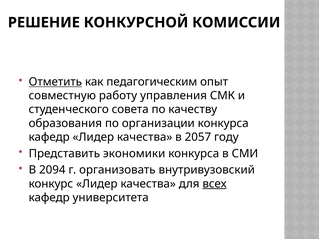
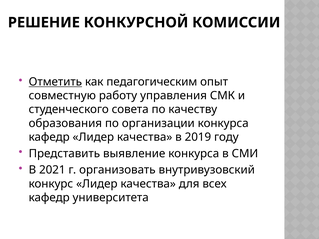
2057: 2057 -> 2019 (198, 137)
экономики: экономики -> выявление (134, 154)
2094: 2094 -> 2021 (52, 170)
всех underline: present -> none (215, 184)
